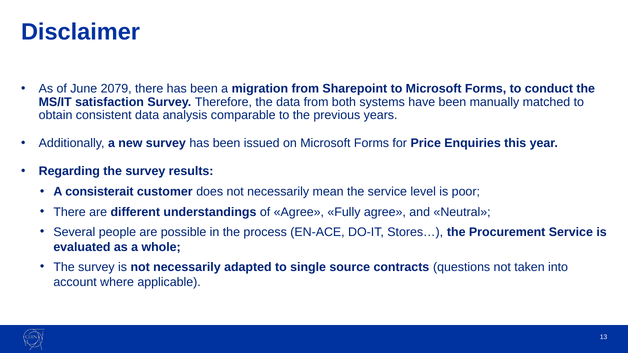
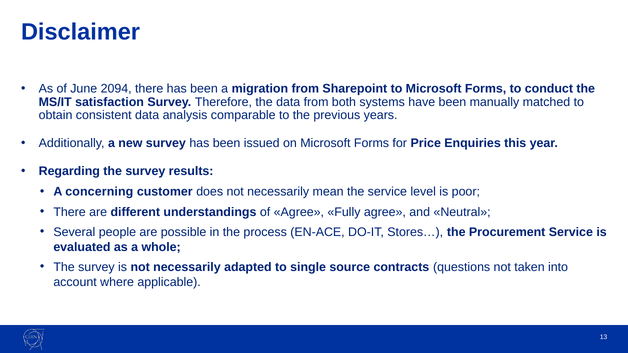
2079: 2079 -> 2094 (116, 89)
consisterait: consisterait -> concerning (99, 192)
